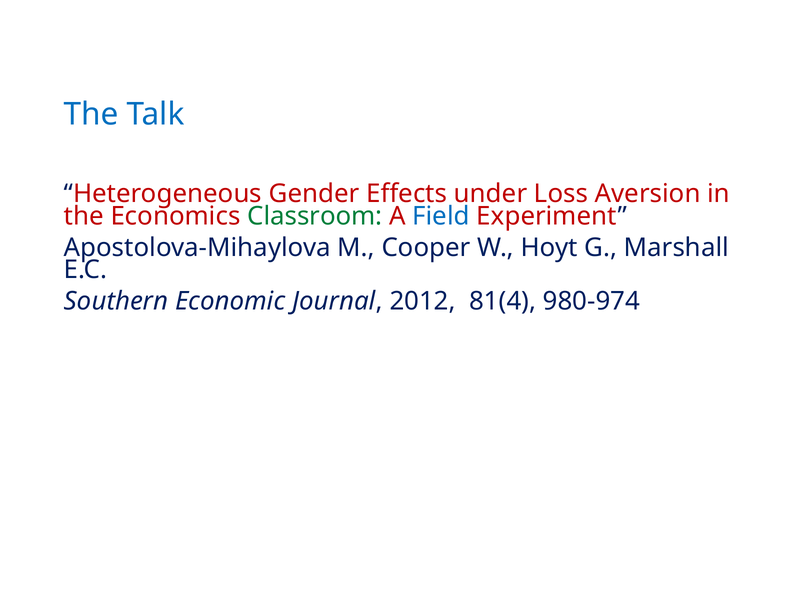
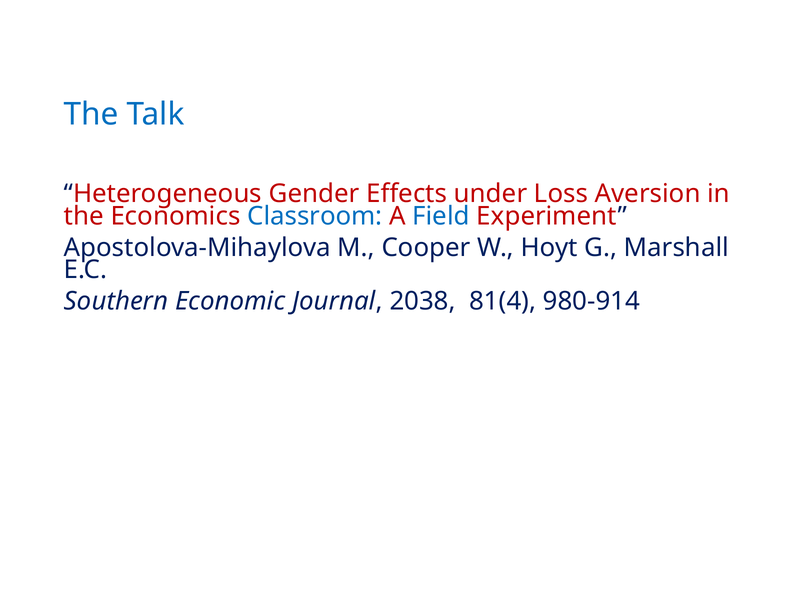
Classroom colour: green -> blue (315, 216)
2012: 2012 -> 2038 (423, 301)
980-974: 980-974 -> 980-914 (591, 301)
